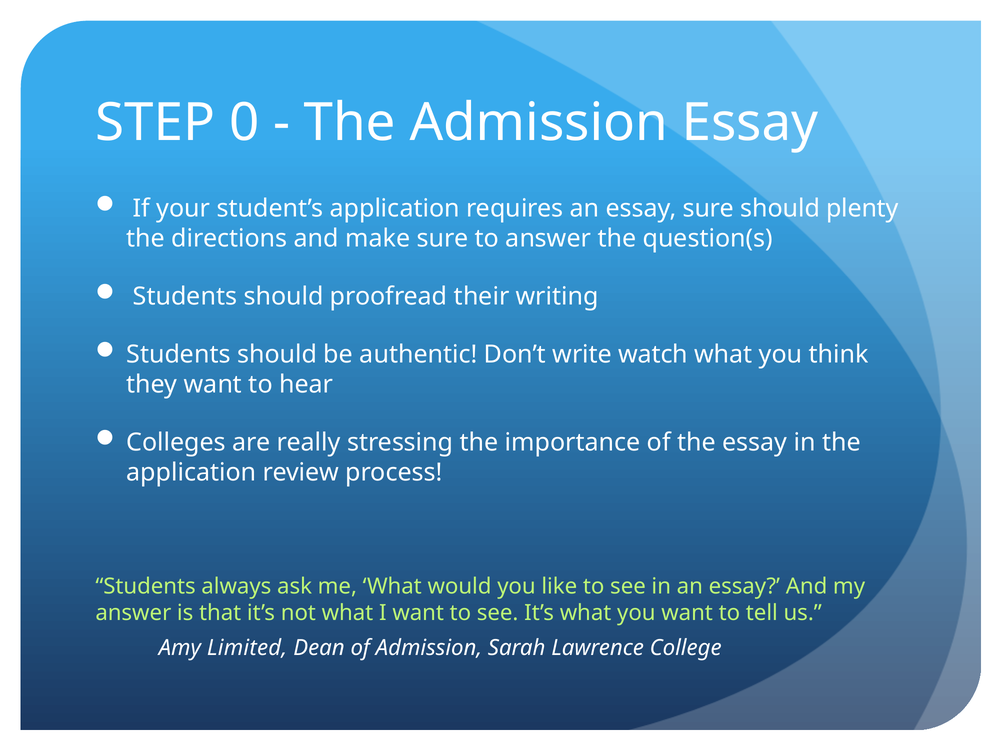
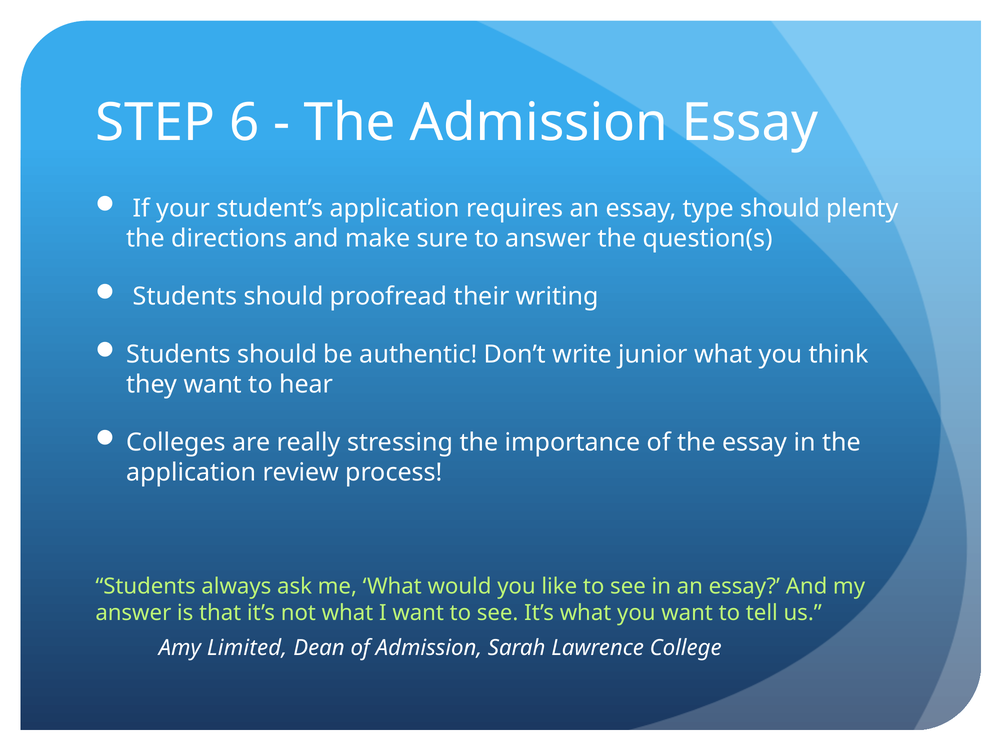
0: 0 -> 6 (244, 123)
essay sure: sure -> type (708, 209)
watch: watch -> junior (653, 355)
